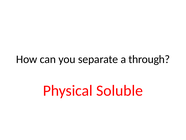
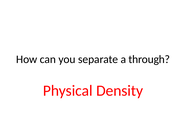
Soluble: Soluble -> Density (120, 90)
